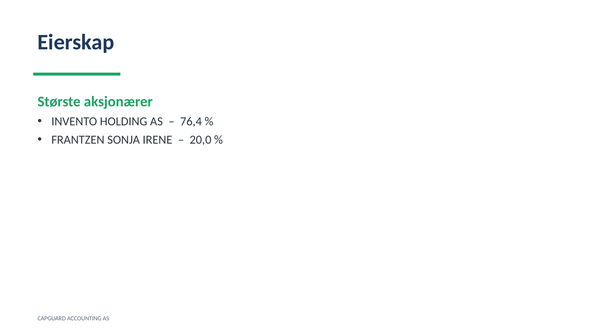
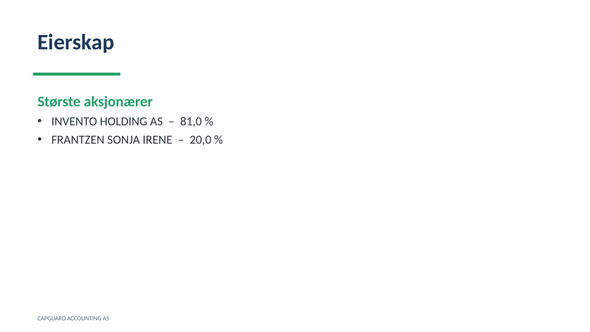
76,4: 76,4 -> 81,0 (191, 121)
